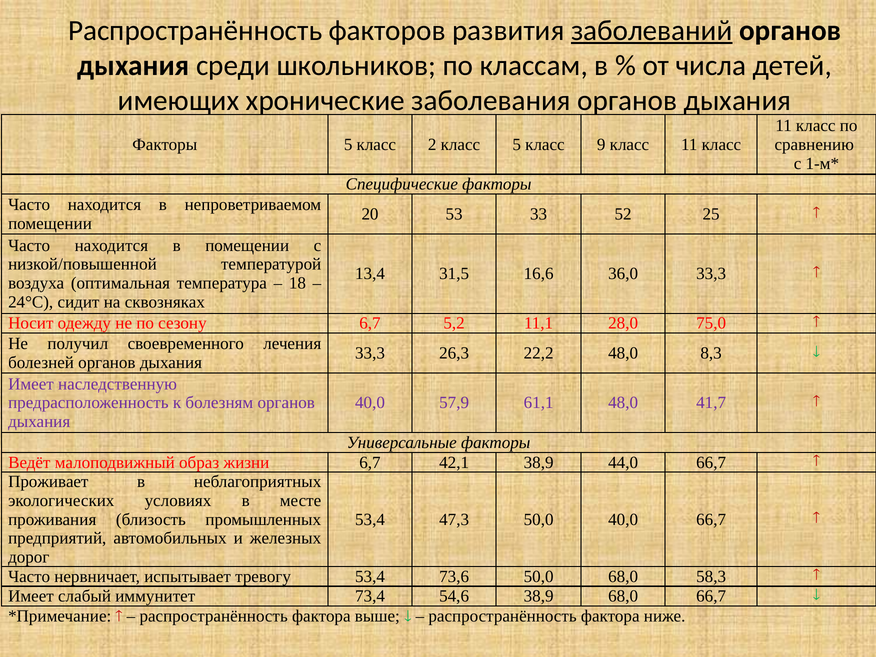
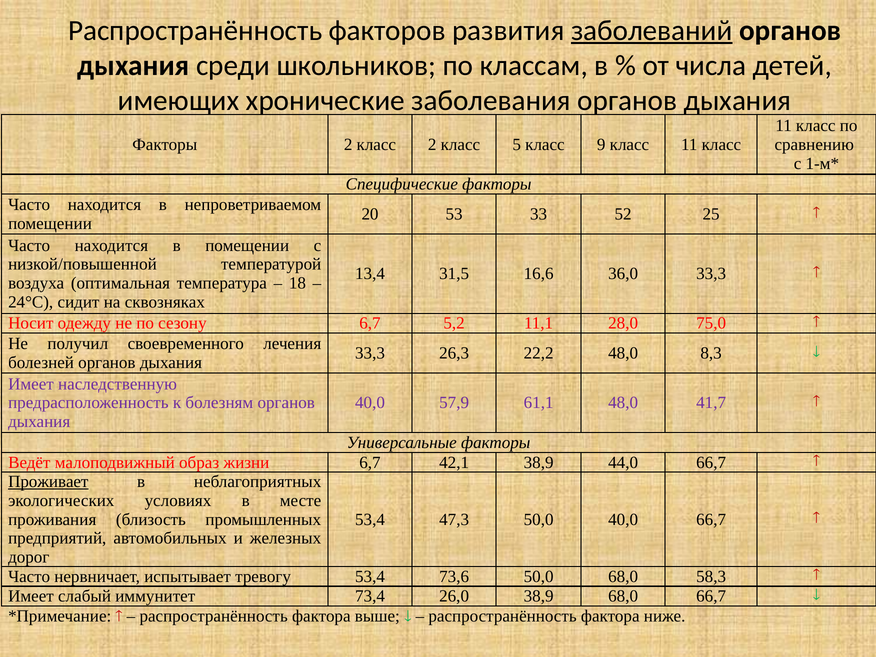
Факторы 5: 5 -> 2 (348, 145)
Проживает underline: none -> present (48, 482)
54,6: 54,6 -> 26,0 (454, 596)
